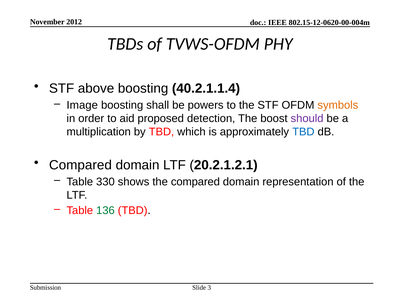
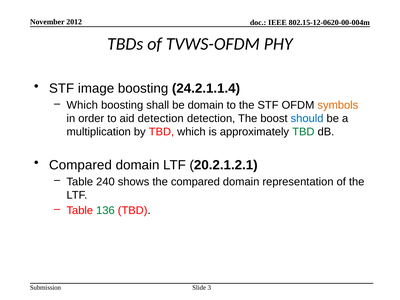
above: above -> image (96, 89)
40.2.1.1.4: 40.2.1.1.4 -> 24.2.1.1.4 (206, 89)
Image: Image -> Which (82, 105)
be powers: powers -> domain (206, 105)
aid proposed: proposed -> detection (161, 119)
should colour: purple -> blue (307, 119)
TBD colour: blue -> green (303, 132)
330: 330 -> 240 (105, 182)
